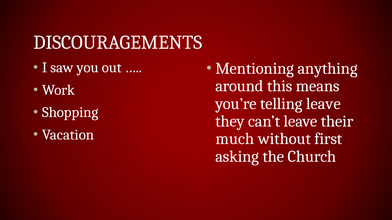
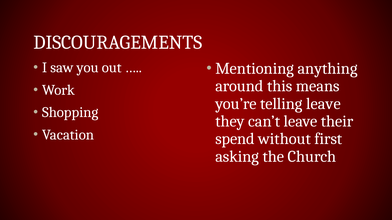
much: much -> spend (235, 139)
